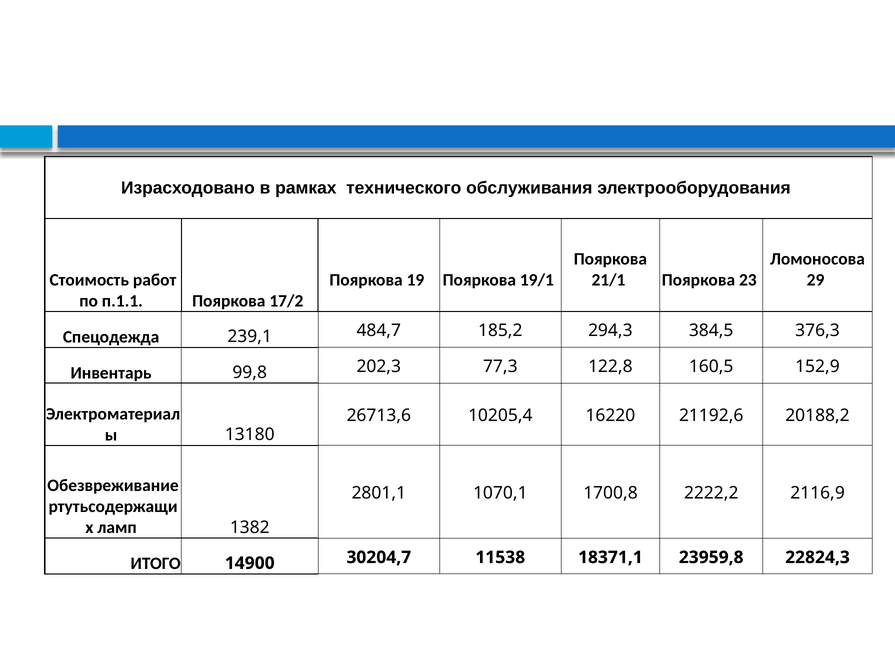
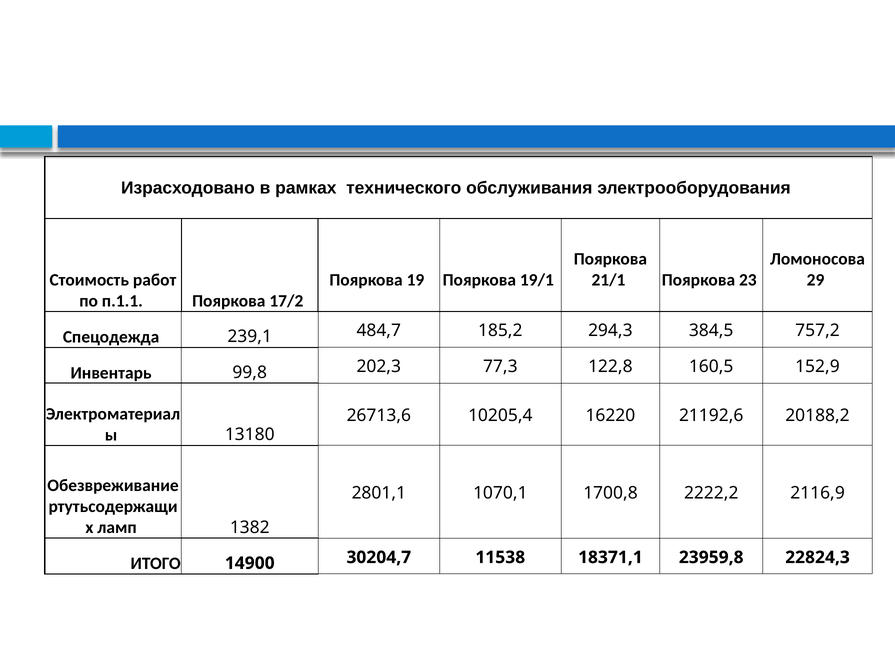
376,3: 376,3 -> 757,2 (817, 331)
